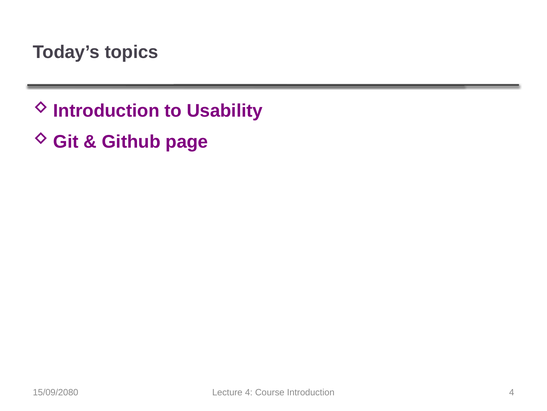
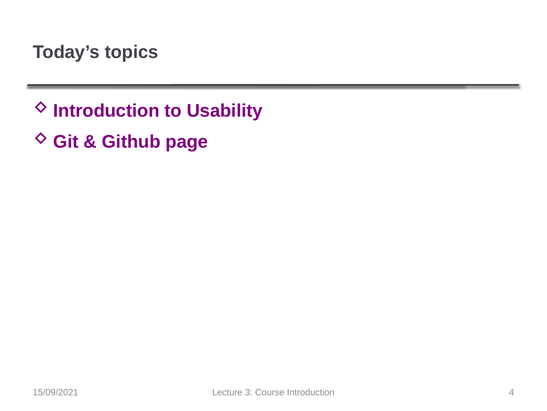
15/09/2080: 15/09/2080 -> 15/09/2021 (56, 392)
Lecture 4: 4 -> 3 (249, 392)
